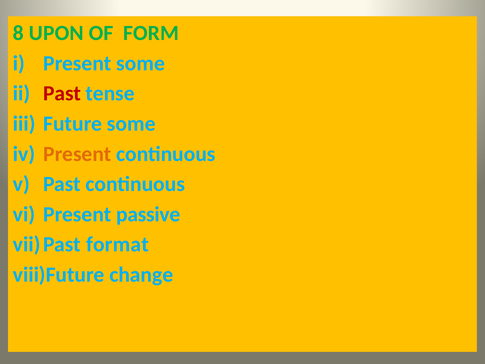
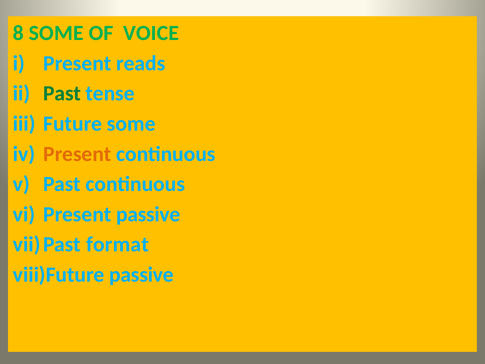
8 UPON: UPON -> SOME (56, 33)
FORM: FORM -> VOICE (151, 33)
Present some: some -> reads (141, 63)
Past colour: red -> green (62, 93)
change: change -> passive (141, 275)
